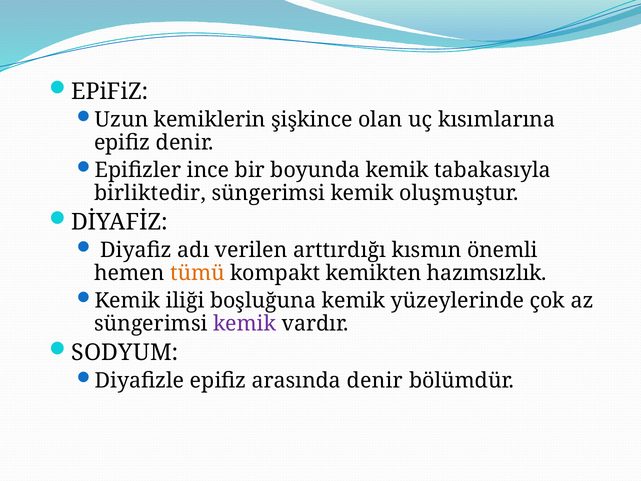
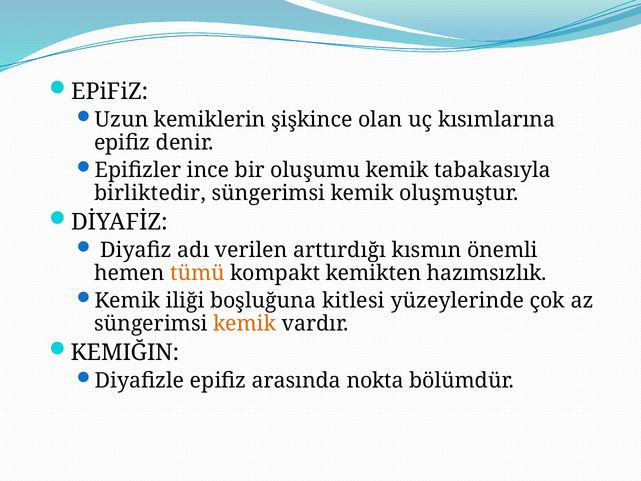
boyunda: boyunda -> oluşumu (315, 170)
boşluğuna kemik: kemik -> kitlesi (353, 300)
kemik colour: purple -> orange (245, 324)
SODYUM: SODYUM -> KEMIĞIN (125, 352)
arasında denir: denir -> nokta (375, 380)
